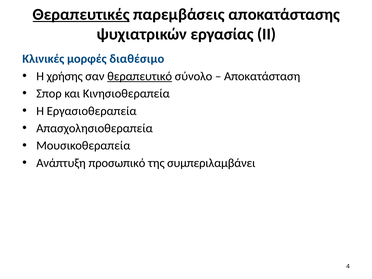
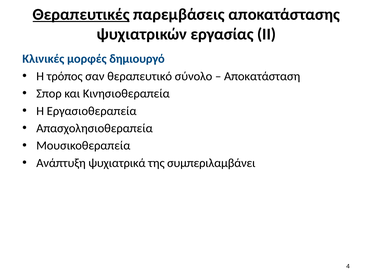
διαθέσιμο: διαθέσιμο -> δημιουργό (137, 59)
χρήσης: χρήσης -> τρόπος (65, 76)
θεραπευτικό underline: present -> none (140, 76)
προσωπικό: προσωπικό -> ψυχιατρικά (117, 163)
